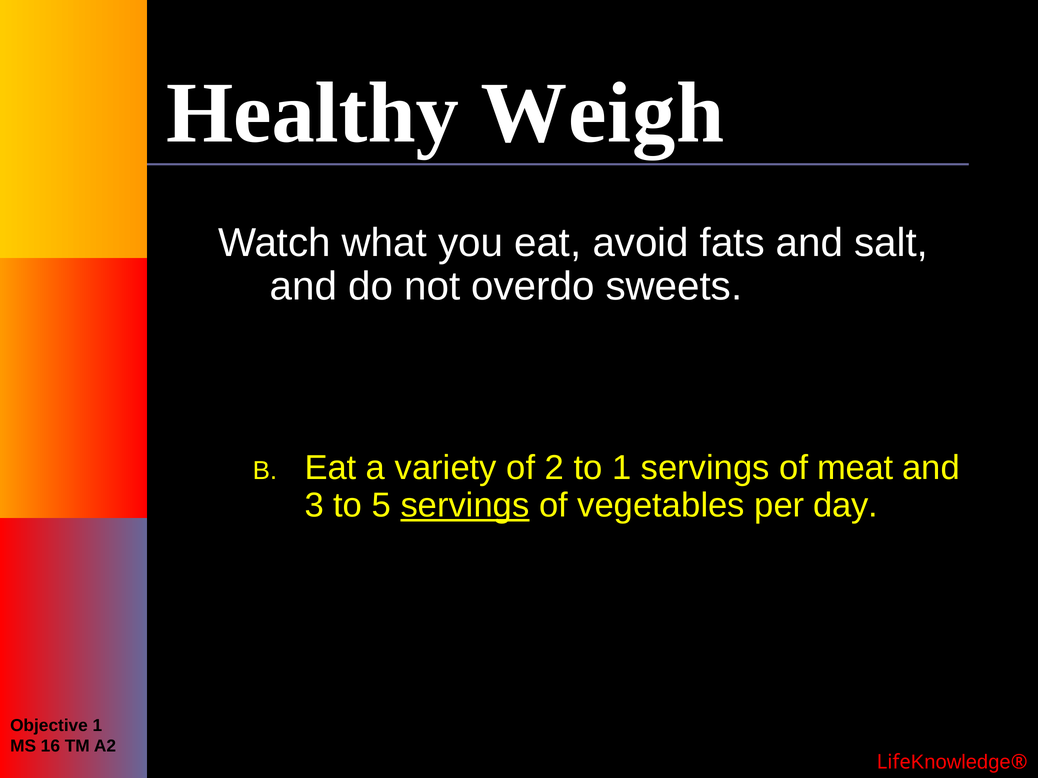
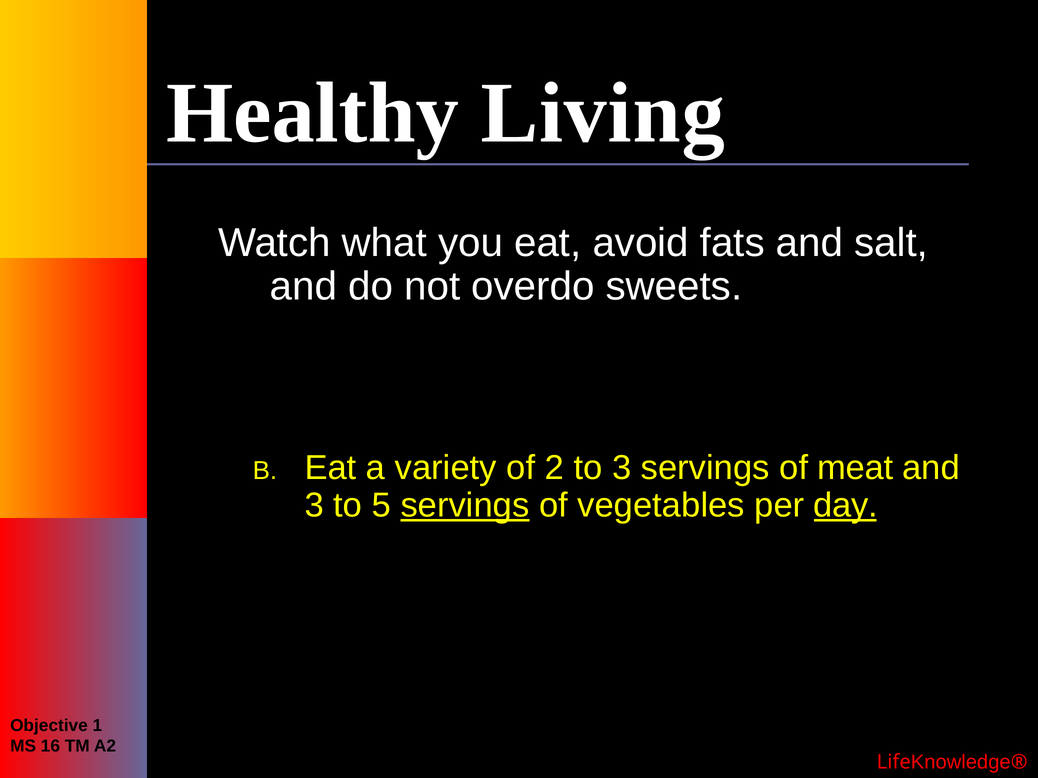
Weigh: Weigh -> Living (603, 113)
to 1: 1 -> 3 (622, 468)
day underline: none -> present (846, 506)
